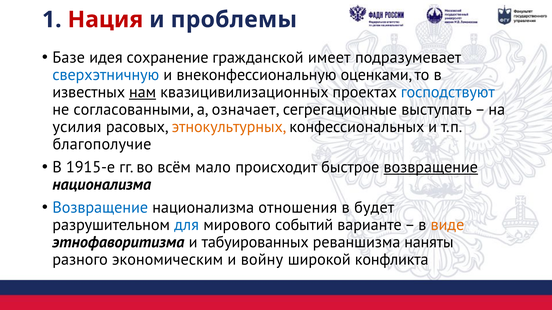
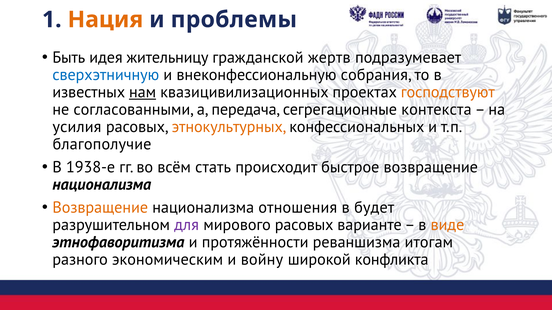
Нация colour: red -> orange (105, 20)
Базе: Базе -> Быть (69, 58)
сохранение: сохранение -> жительницу (168, 58)
имеет: имеет -> жертв (329, 58)
оценками: оценками -> собрания (376, 75)
господствуют colour: blue -> orange (448, 92)
означает: означает -> передача (246, 110)
выступать: выступать -> контекста (436, 110)
1915-е: 1915-е -> 1938-е (91, 167)
мало: мало -> стать (213, 167)
возвращение underline: present -> none (431, 167)
Возвращение colour: blue -> orange (100, 208)
для colour: blue -> purple (187, 225)
мирового событий: событий -> расовых (304, 225)
табуированных: табуированных -> протяжённости (255, 243)
наняты: наняты -> итогам (429, 243)
